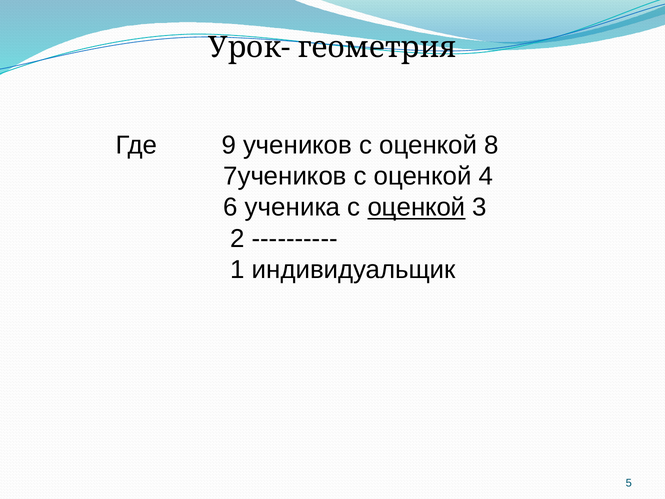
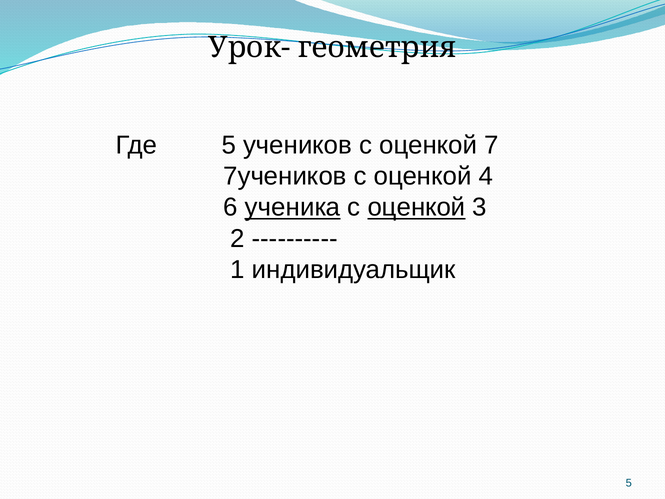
Где 9: 9 -> 5 (229, 145)
8: 8 -> 7 (491, 145)
ученика underline: none -> present (293, 207)
